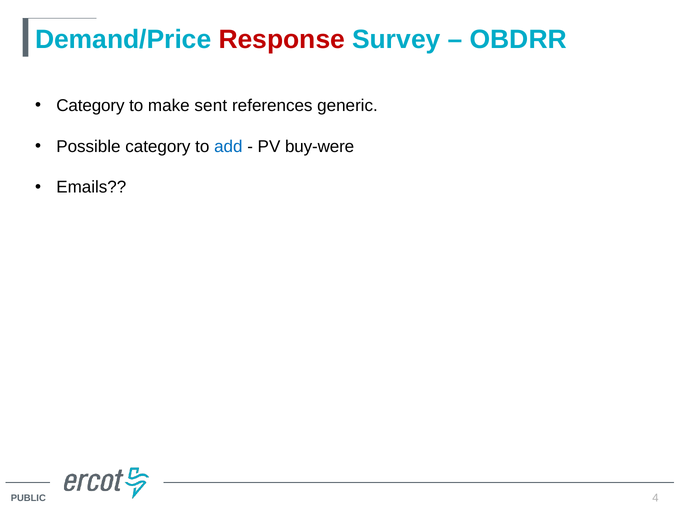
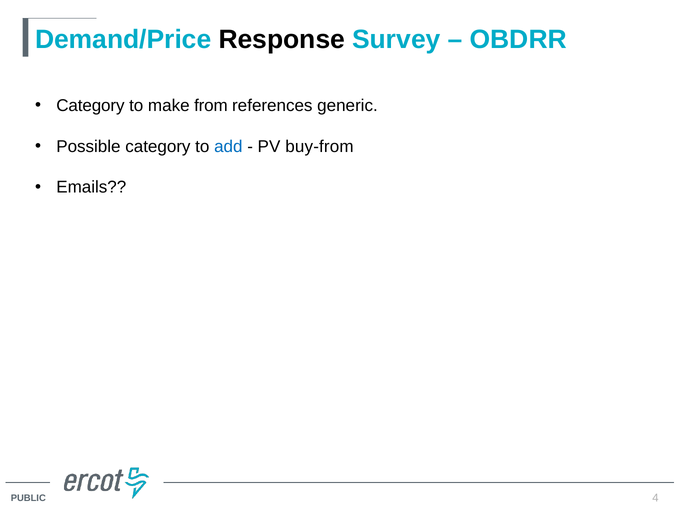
Response colour: red -> black (282, 39)
sent: sent -> from (211, 106)
buy-were: buy-were -> buy-from (319, 146)
